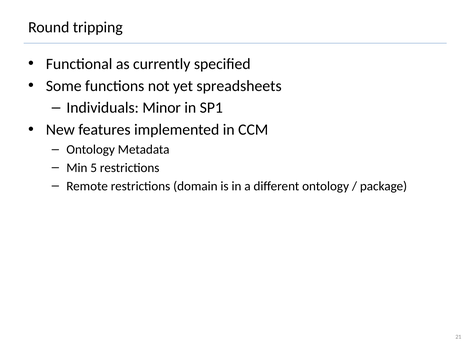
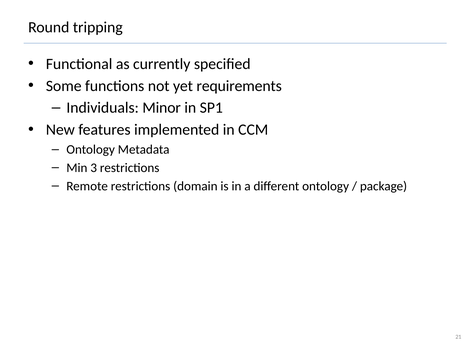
spreadsheets: spreadsheets -> requirements (239, 86)
5: 5 -> 3 (94, 167)
